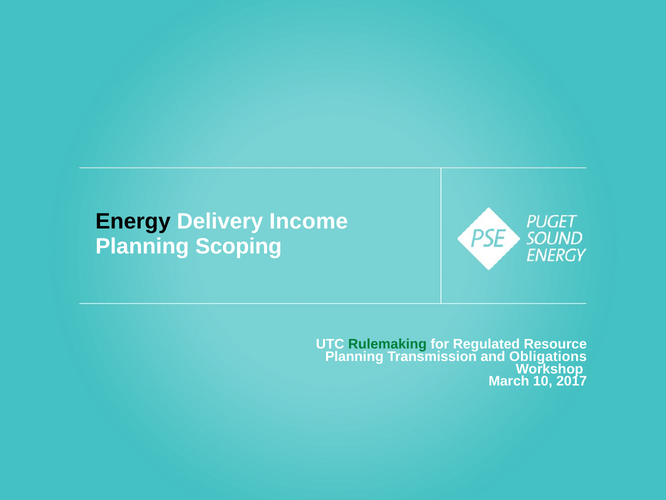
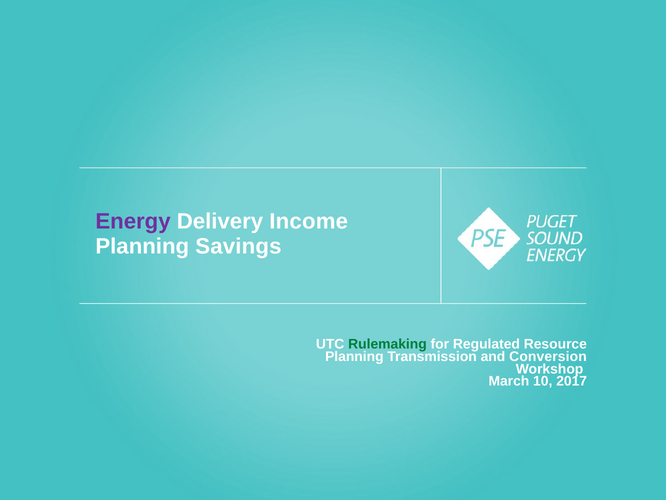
Energy colour: black -> purple (133, 221)
Scoping: Scoping -> Savings (238, 246)
Obligations: Obligations -> Conversion (548, 356)
